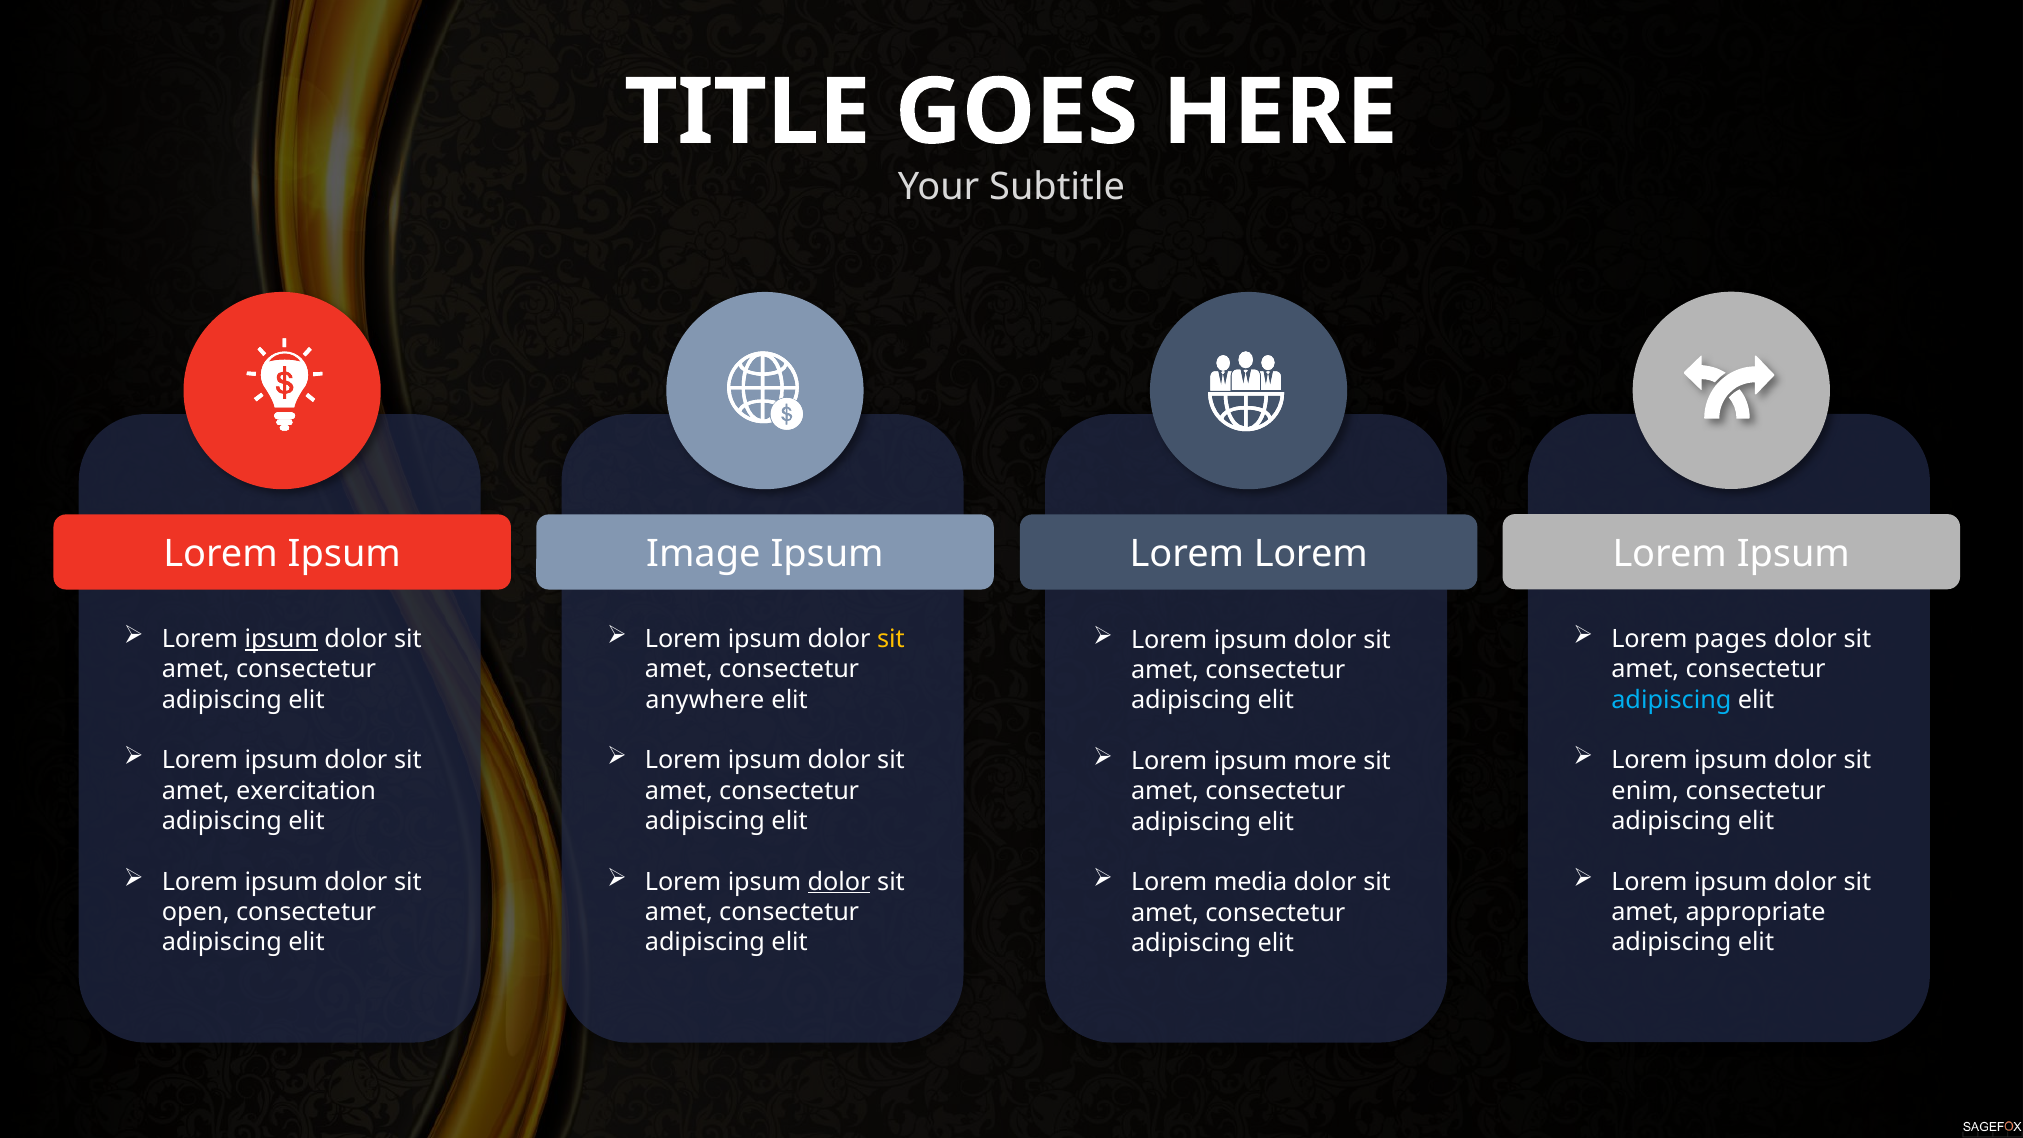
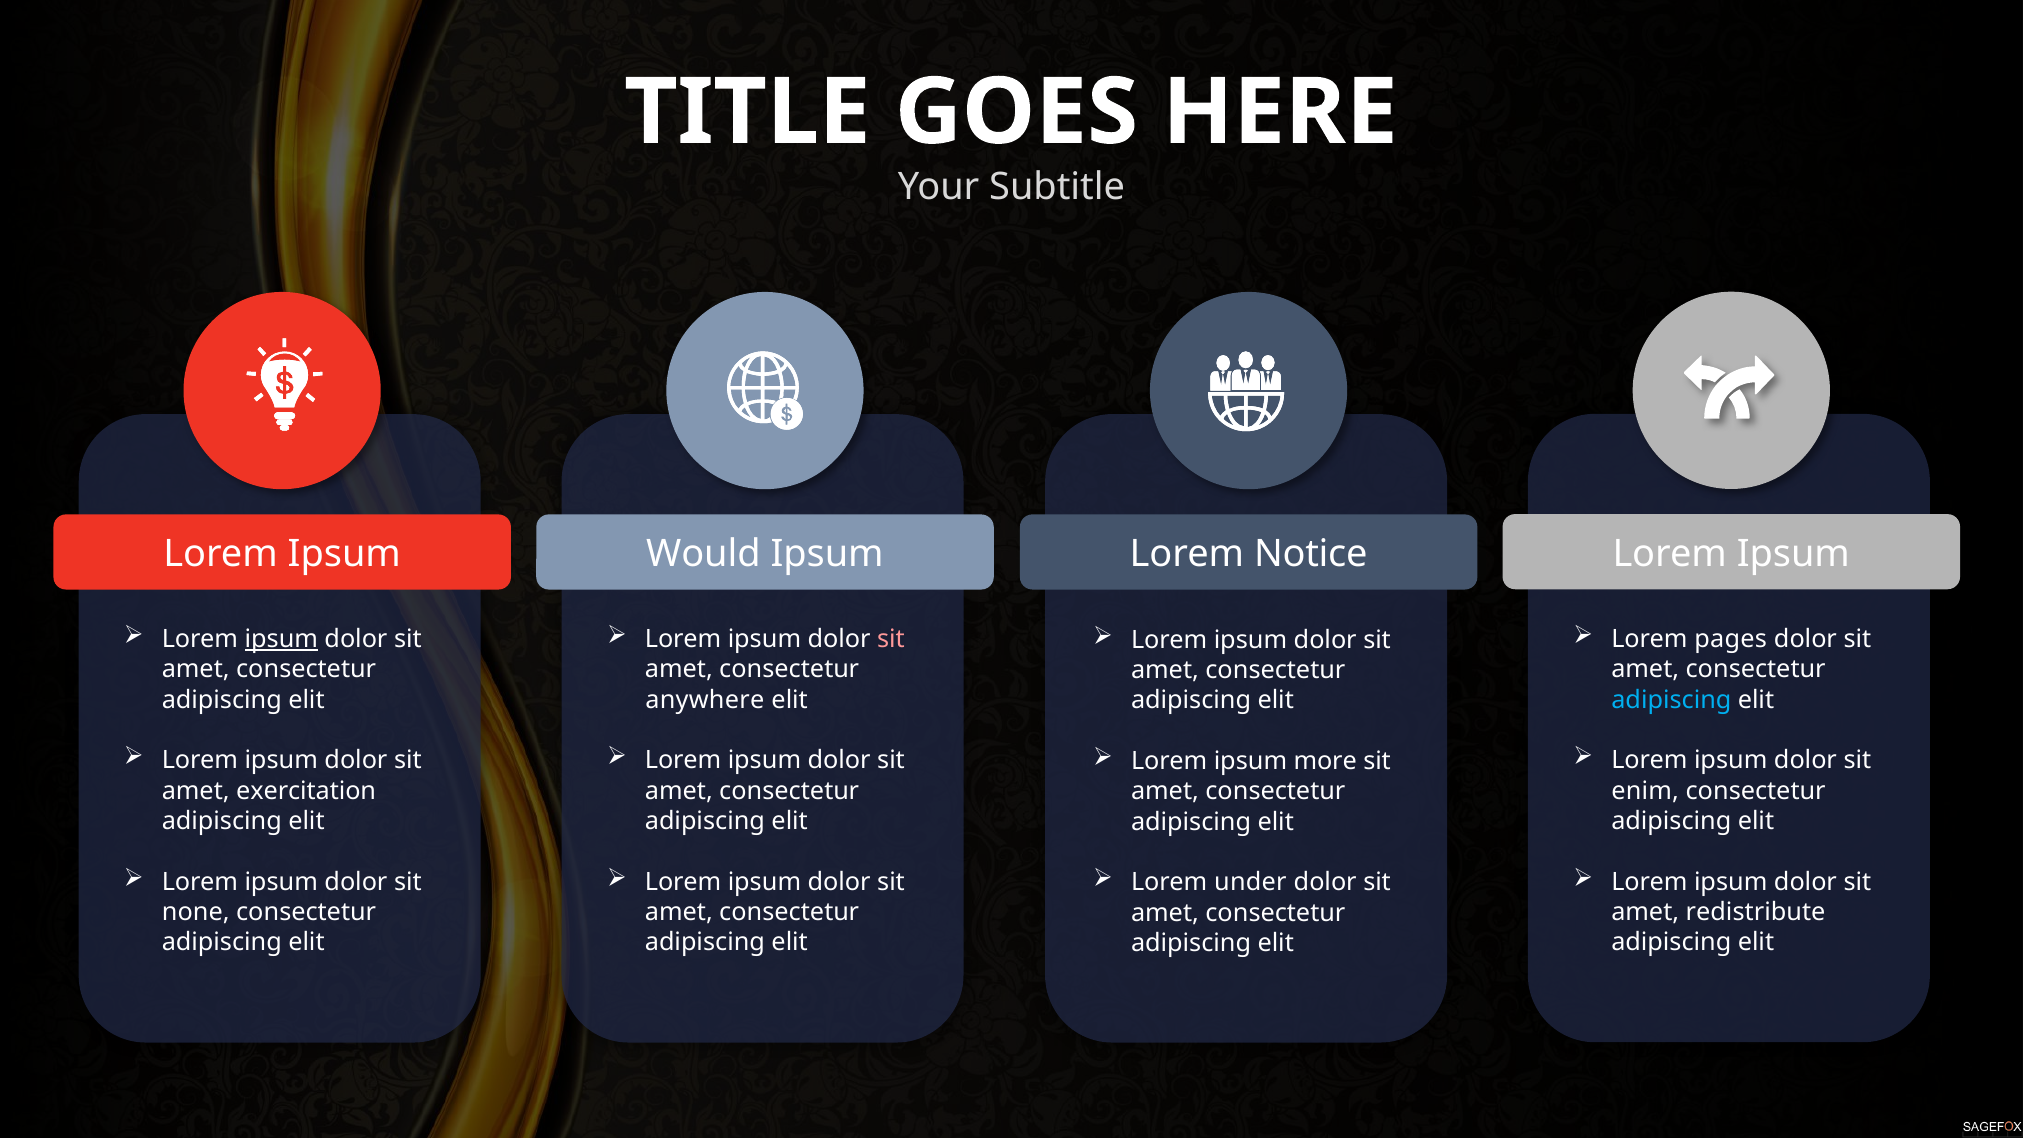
Image: Image -> Would (703, 554)
Ipsum Lorem Lorem: Lorem -> Notice (1311, 554)
sit colour: yellow -> pink (891, 639)
dolor underline: present -> none (839, 882)
media: media -> under (1250, 883)
open: open -> none (196, 912)
appropriate: appropriate -> redistribute (1756, 912)
